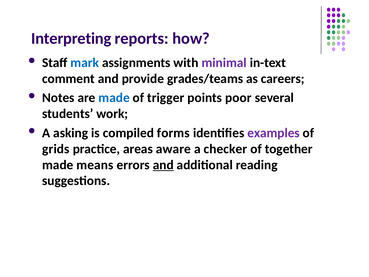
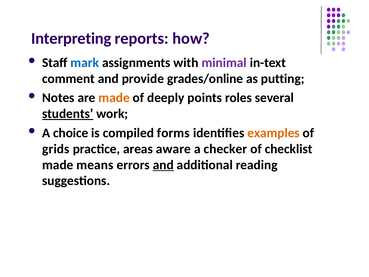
grades/teams: grades/teams -> grades/online (205, 79)
careers: careers -> putting (283, 79)
made colour: blue -> orange (114, 98)
trigger: trigger -> deeply (166, 98)
poor: poor -> roles (238, 98)
students underline: none -> present (68, 114)
asking: asking -> choice (71, 133)
examples colour: purple -> orange (274, 133)
together: together -> checklist (289, 149)
